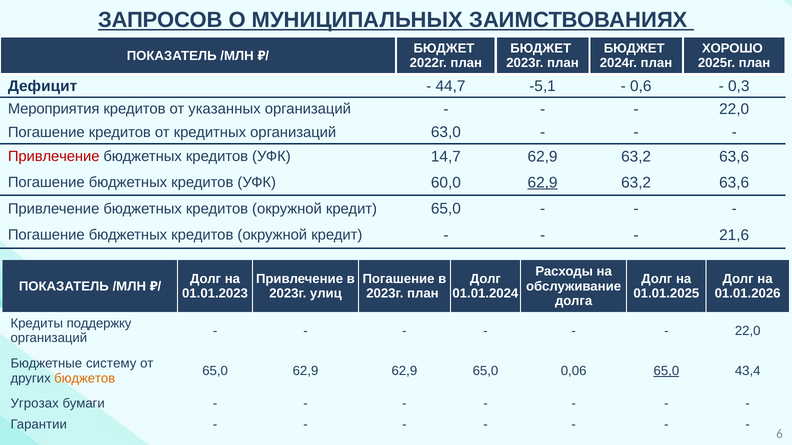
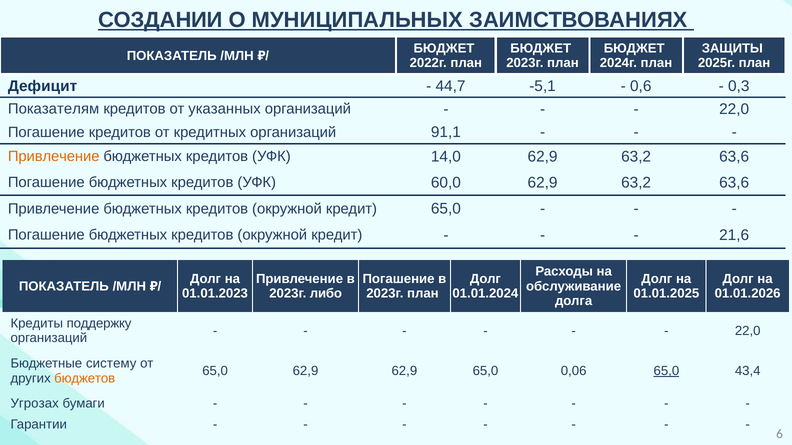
ЗАПРОСОВ: ЗАПРОСОВ -> СОЗДАНИИ (160, 20)
ХОРОШО: ХОРОШО -> ЗАЩИТЫ (732, 48)
Мероприятия: Мероприятия -> Показателям (54, 109)
63,0: 63,0 -> 91,1 (446, 132)
Привлечение colour: red -> orange (54, 157)
14,7: 14,7 -> 14,0 (446, 157)
62,9 underline: present -> none (543, 183)
улиц: улиц -> либо (326, 294)
